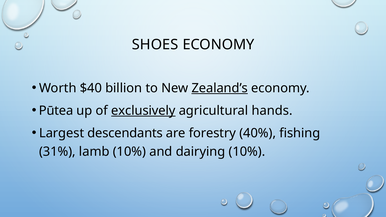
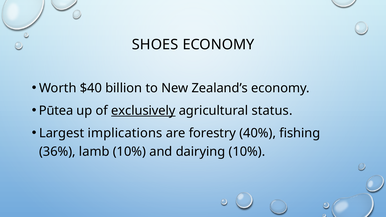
Zealand’s underline: present -> none (220, 88)
hands: hands -> status (272, 111)
descendants: descendants -> implications (125, 133)
31%: 31% -> 36% (57, 152)
